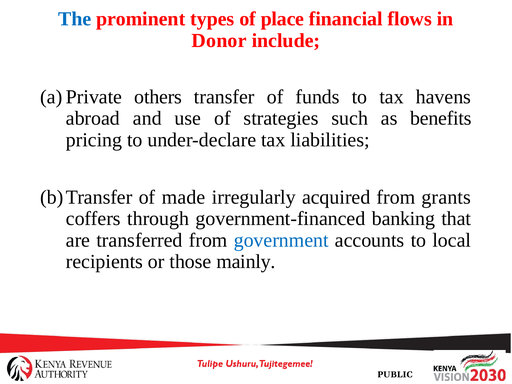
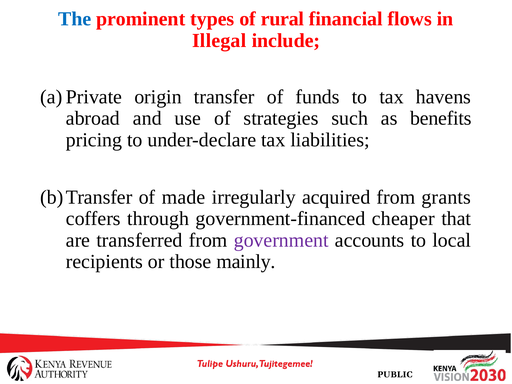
place: place -> rural (282, 19)
Donor: Donor -> Illegal (219, 41)
others: others -> origin (158, 97)
banking: banking -> cheaper (403, 219)
government colour: blue -> purple (281, 240)
